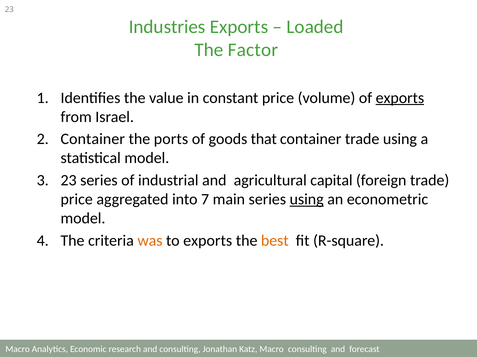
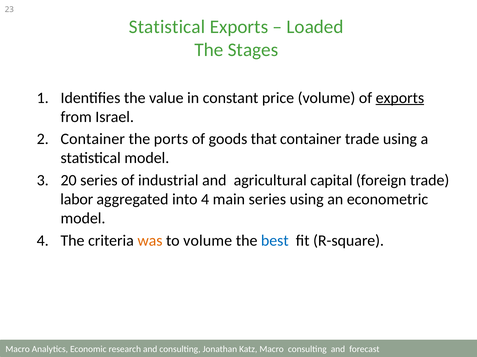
Industries: Industries -> Statistical (167, 27)
Factor: Factor -> Stages (253, 50)
3 23: 23 -> 20 (69, 181)
price: price -> labor (77, 200)
into 7: 7 -> 4 (205, 200)
using underline: present -> none (307, 200)
to exports: exports -> volume (208, 241)
best colour: orange -> blue (275, 241)
